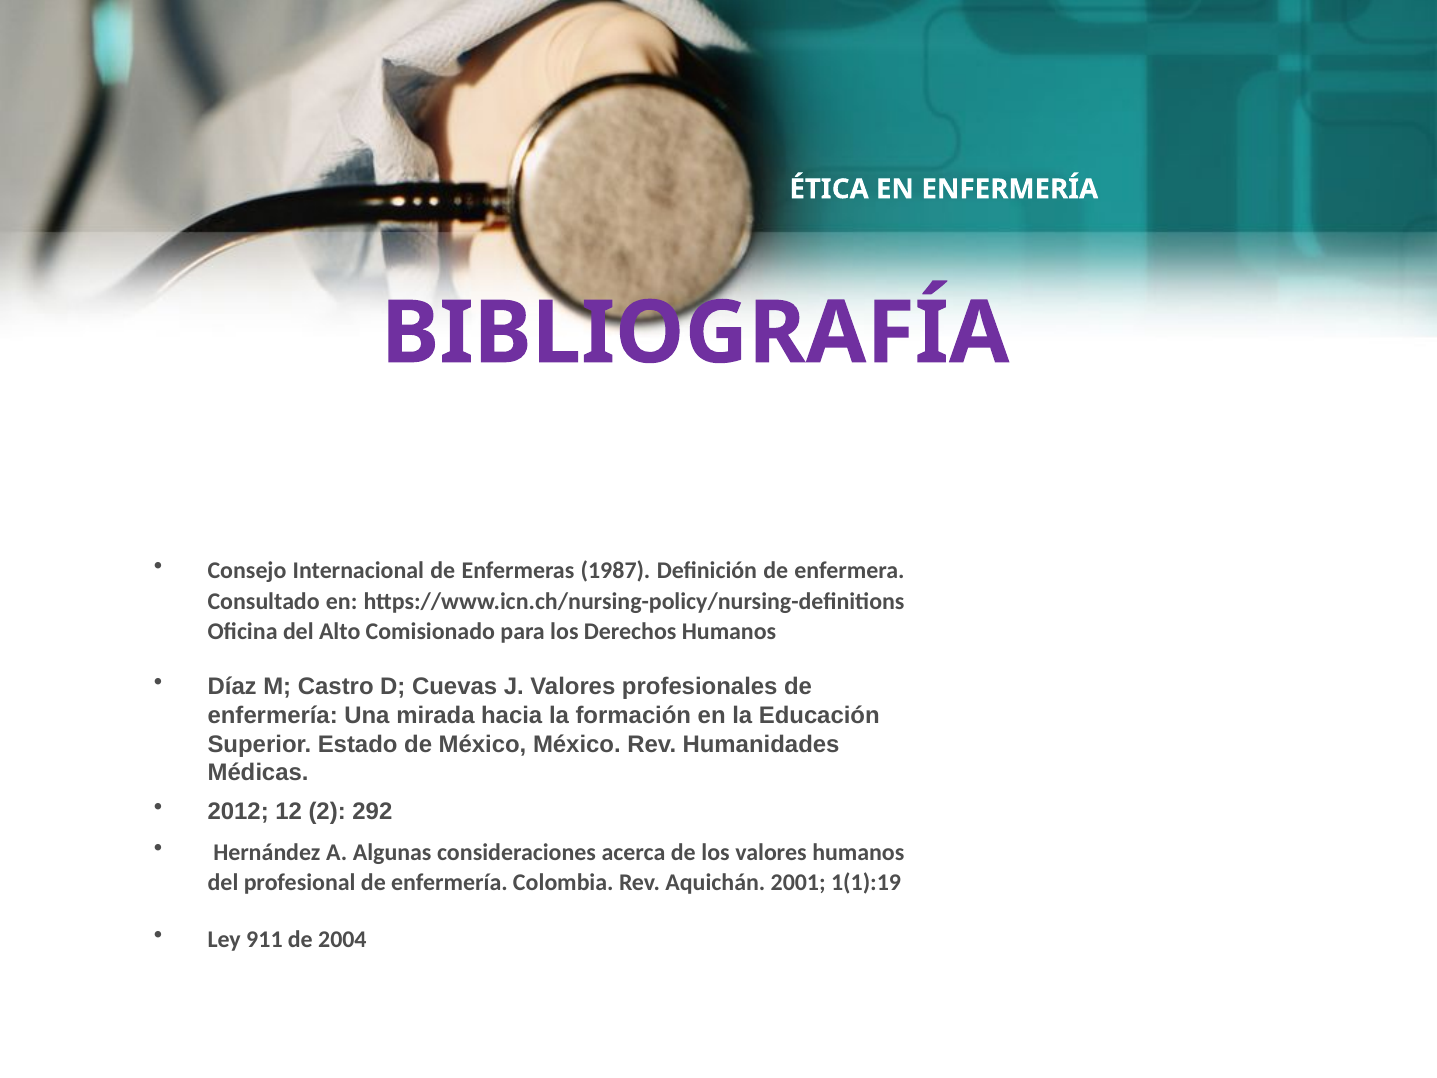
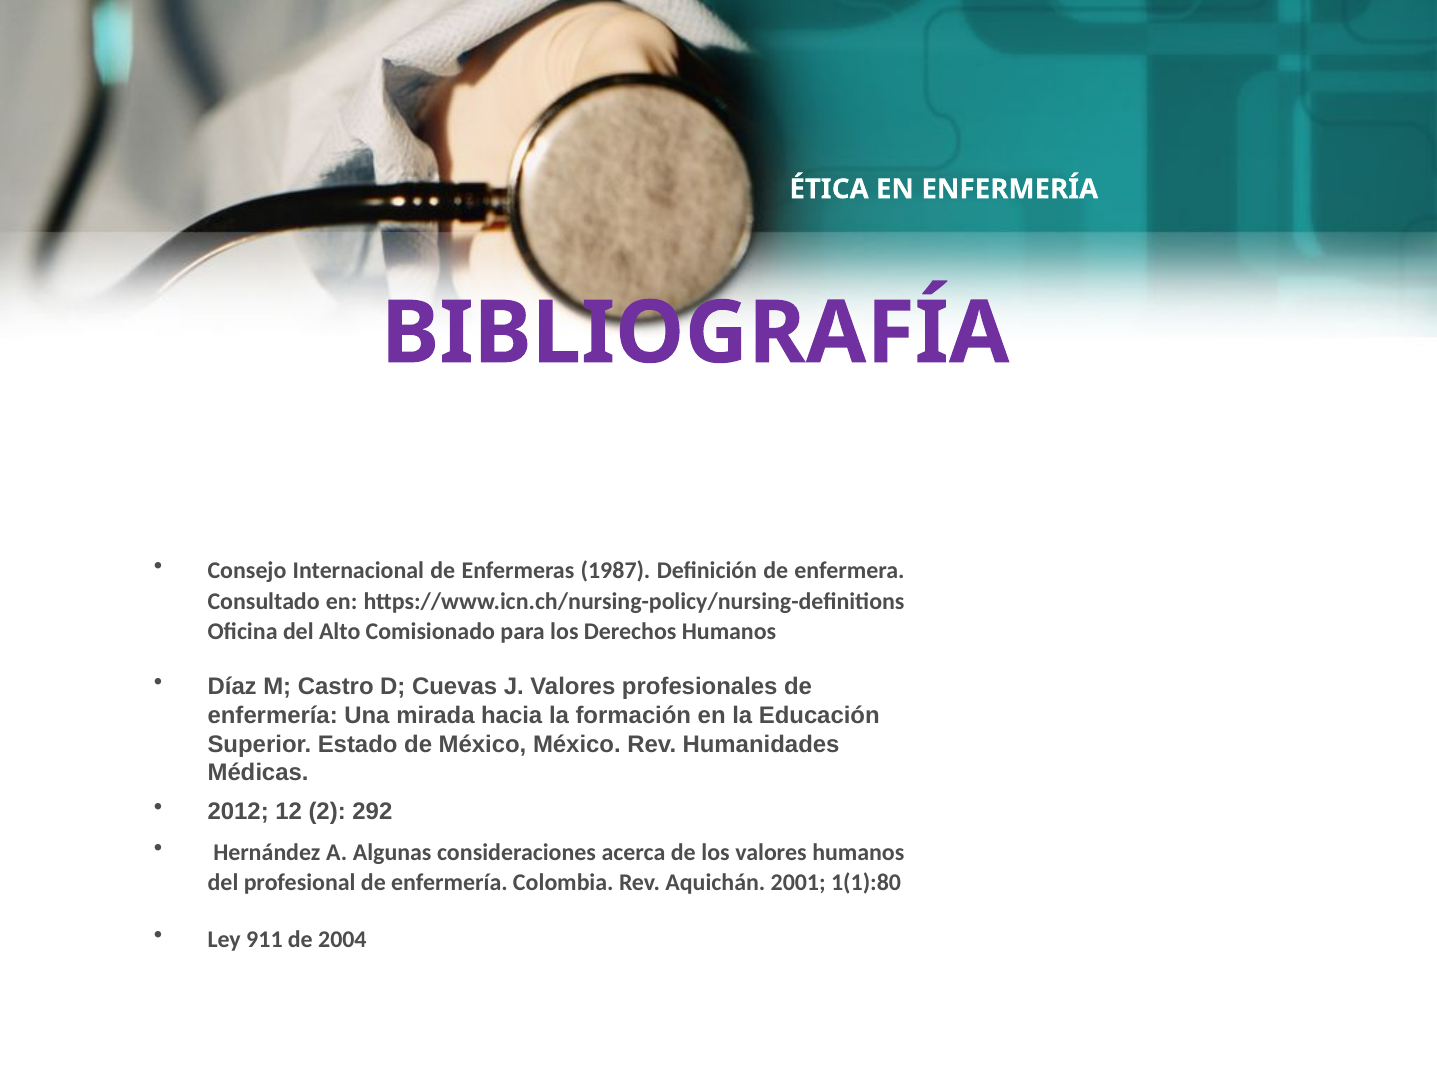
1(1):19: 1(1):19 -> 1(1):80 (866, 883)
